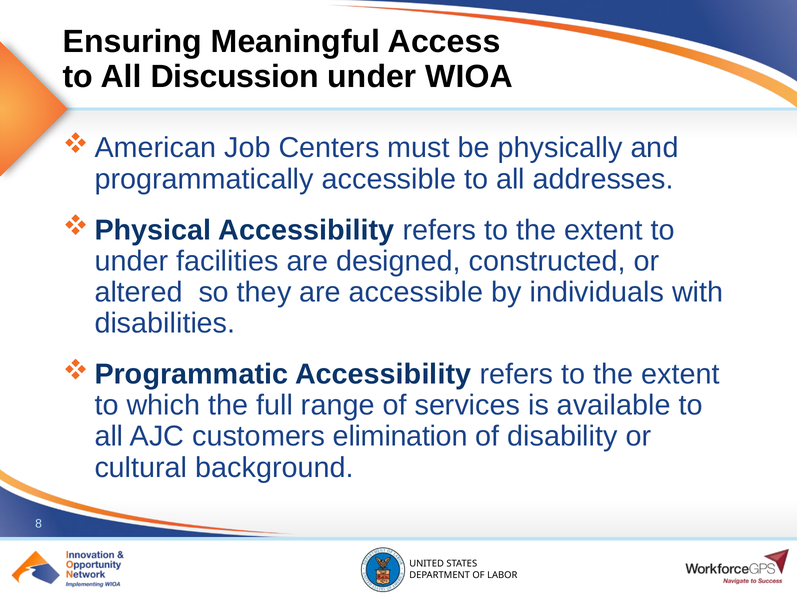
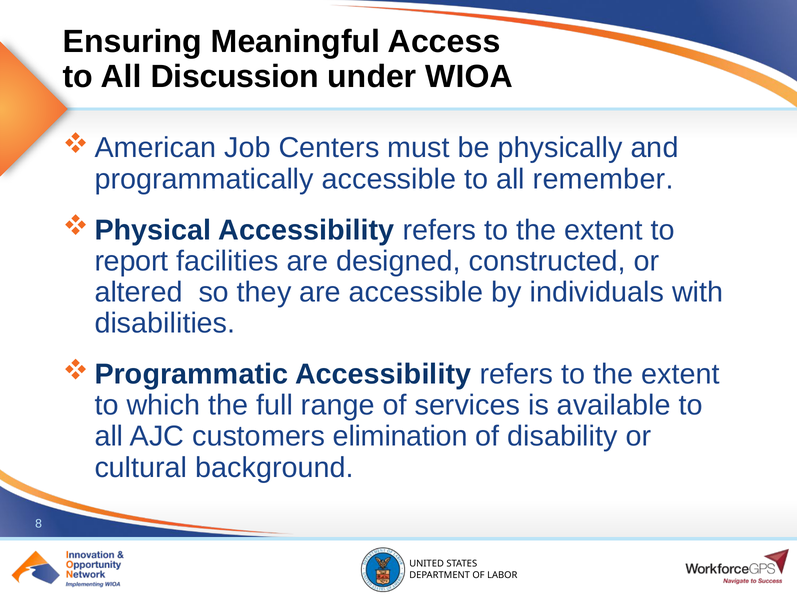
addresses: addresses -> remember (603, 179)
under: under -> report (132, 261)
